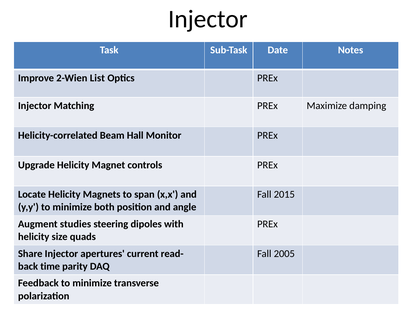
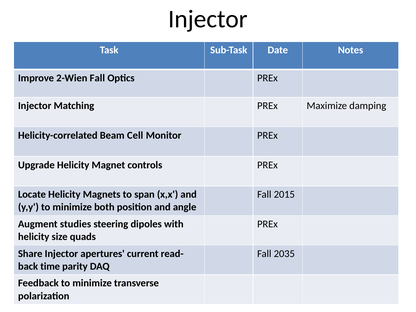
2-Wien List: List -> Fall (97, 78)
Hall: Hall -> Cell (135, 135)
2005: 2005 -> 2035 (284, 254)
